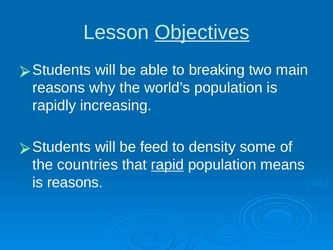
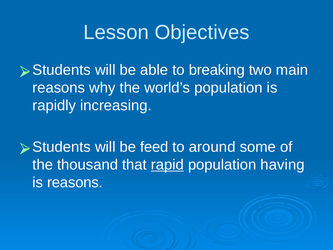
Objectives underline: present -> none (202, 32)
density: density -> around (212, 147)
countries: countries -> thousand (88, 165)
means: means -> having (283, 165)
